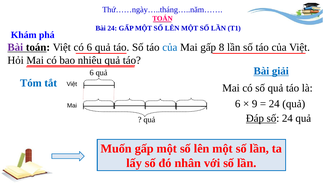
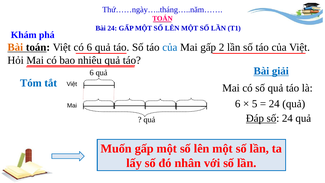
Bài colour: purple -> orange (15, 47)
8: 8 -> 2 (222, 47)
9: 9 -> 5 (255, 104)
